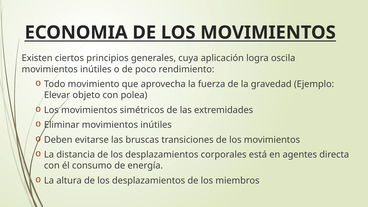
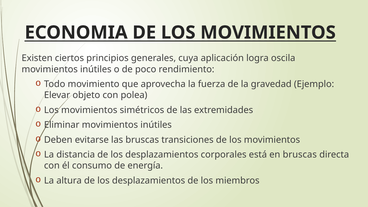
en agentes: agentes -> bruscas (300, 155)
